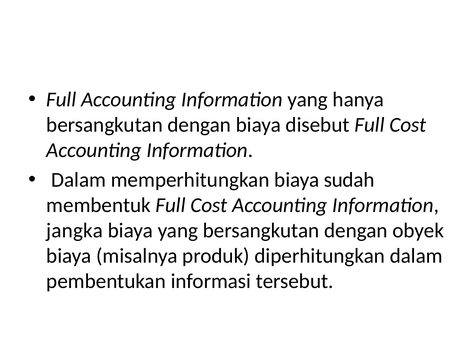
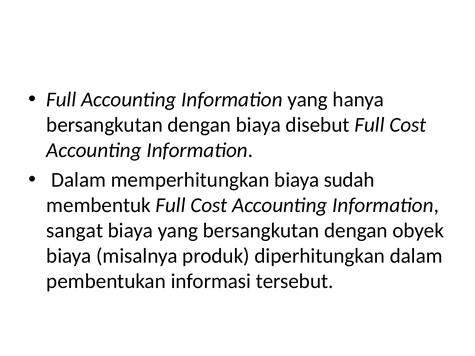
jangka: jangka -> sangat (75, 231)
